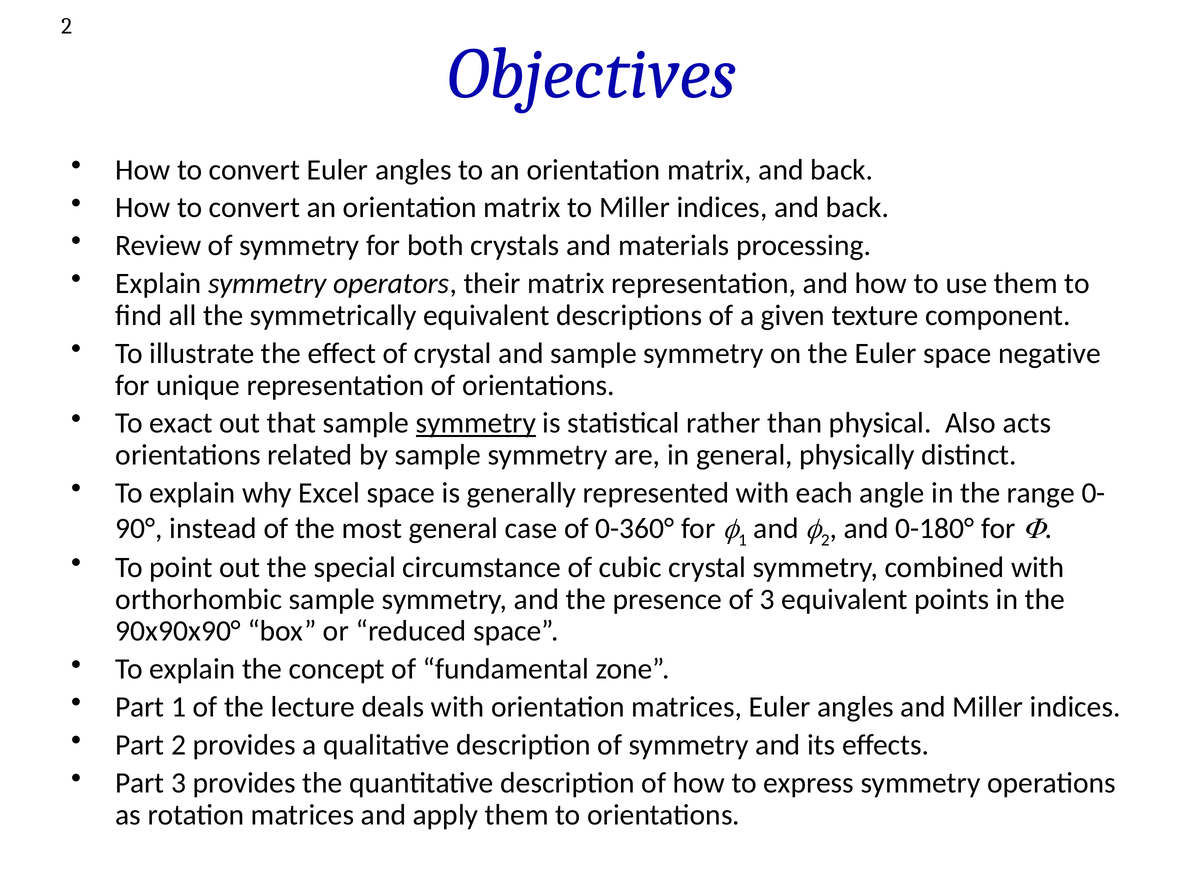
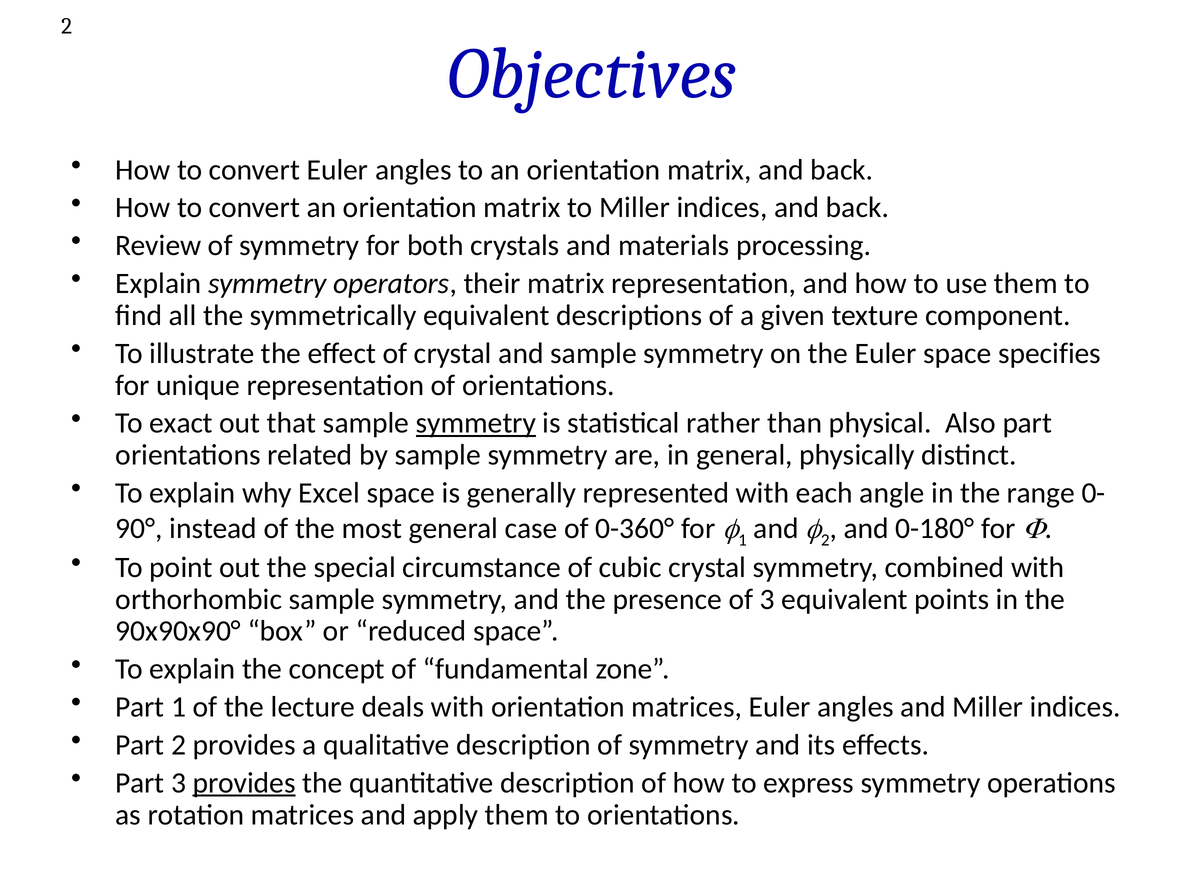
negative: negative -> specifies (1050, 353)
Also acts: acts -> part (1027, 423)
provides underline: none -> present (244, 783)
